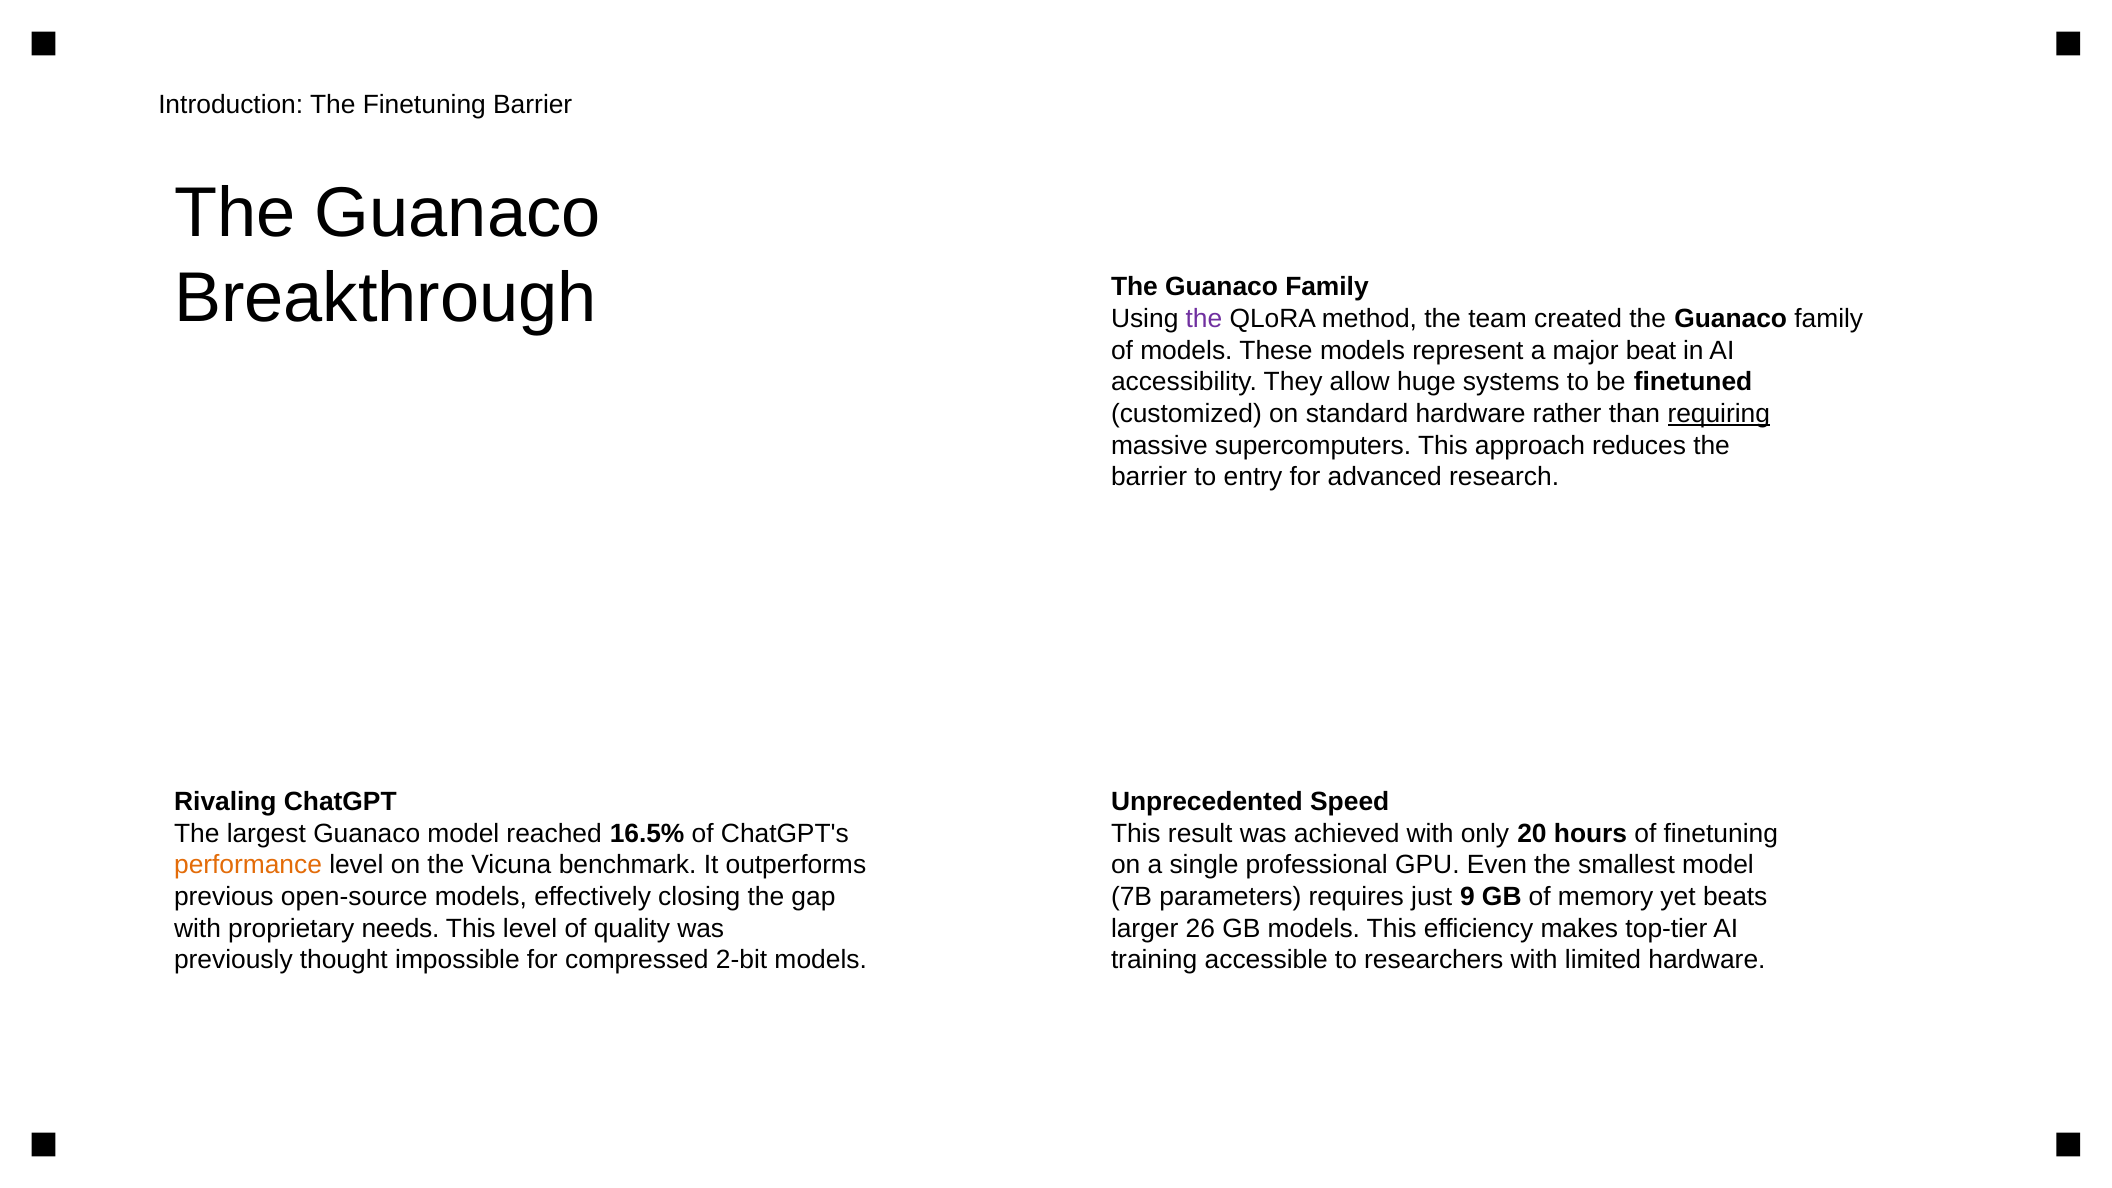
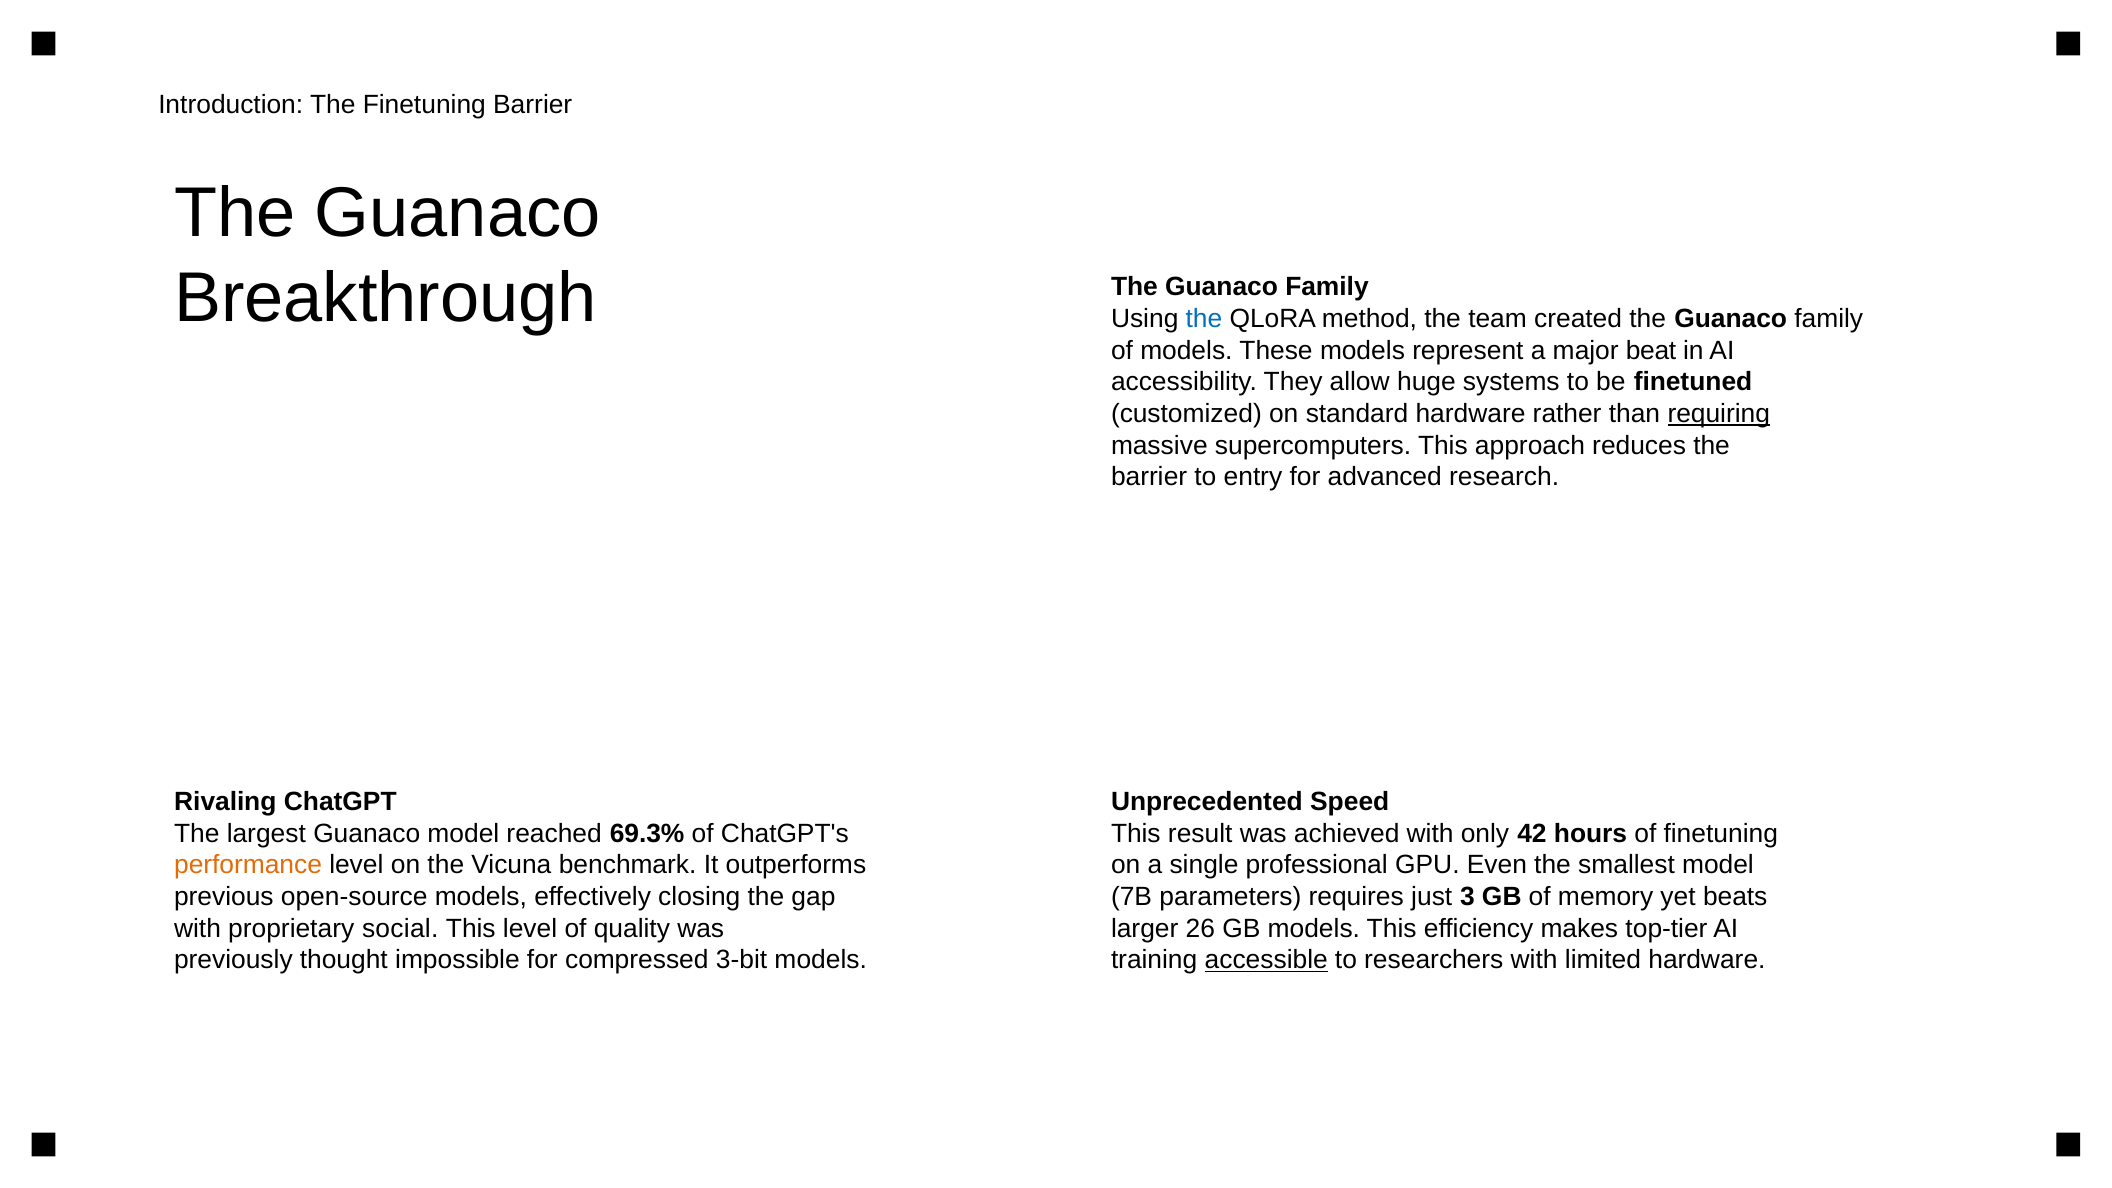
the colour: purple -> blue (1204, 319)
16.5%: 16.5% -> 69.3% (647, 833)
20: 20 -> 42 (1532, 833)
9: 9 -> 3 (1467, 897)
needs: needs -> social (400, 928)
2-bit: 2-bit -> 3-bit (742, 960)
accessible underline: none -> present (1266, 960)
